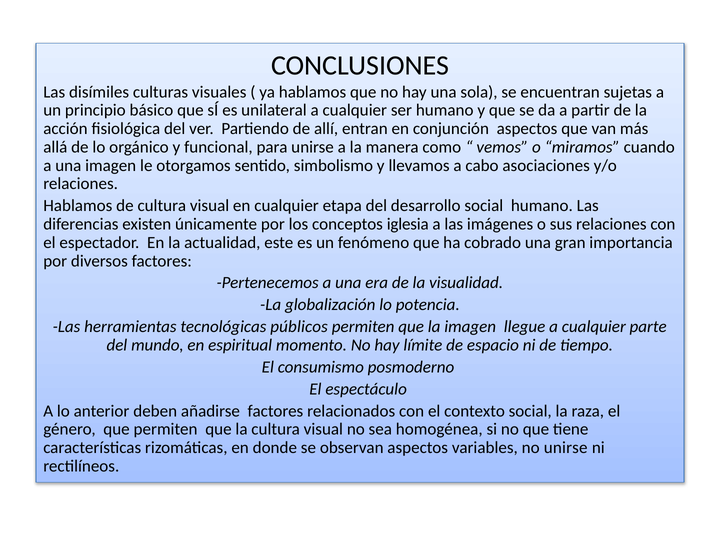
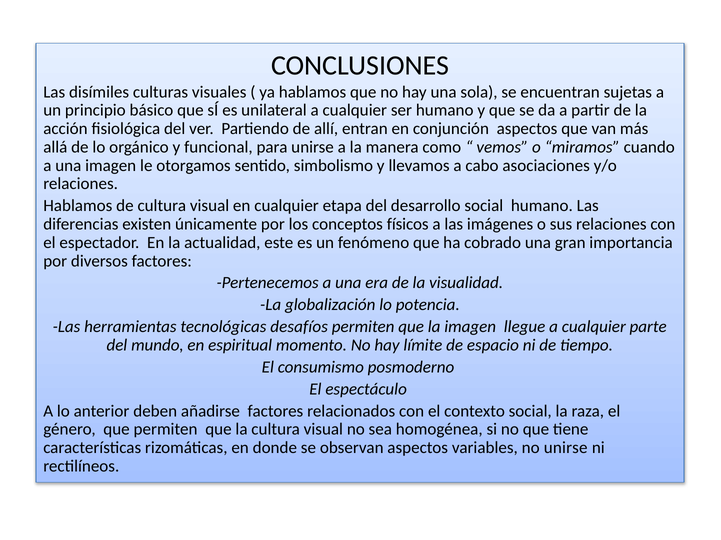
iglesia: iglesia -> físicos (408, 224)
públicos: públicos -> desafíos (299, 327)
